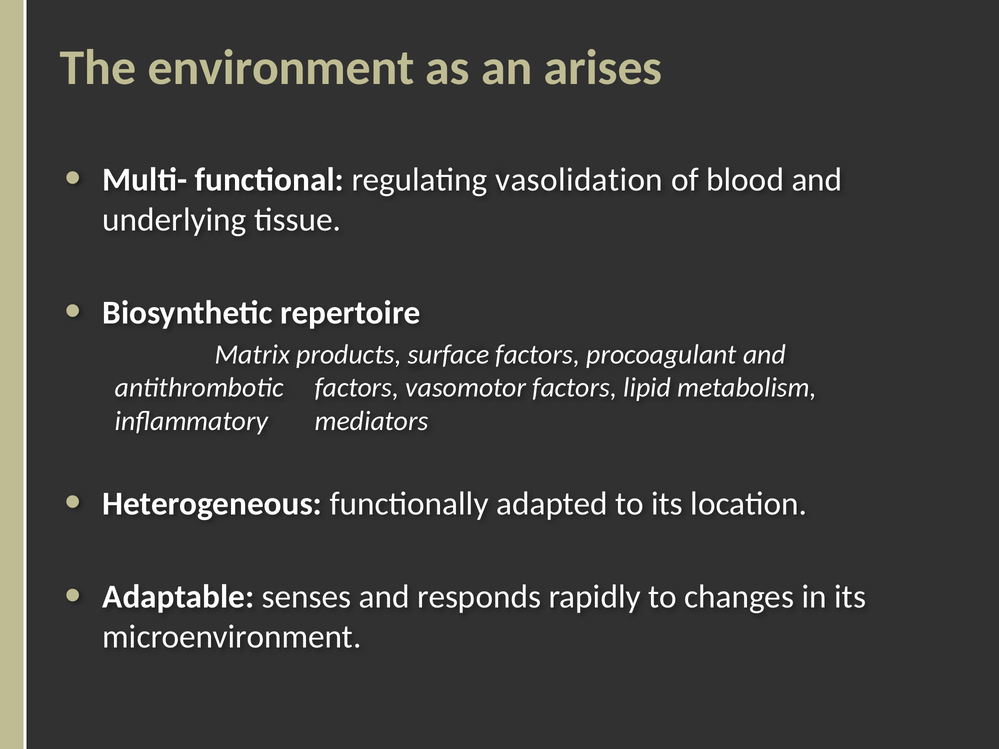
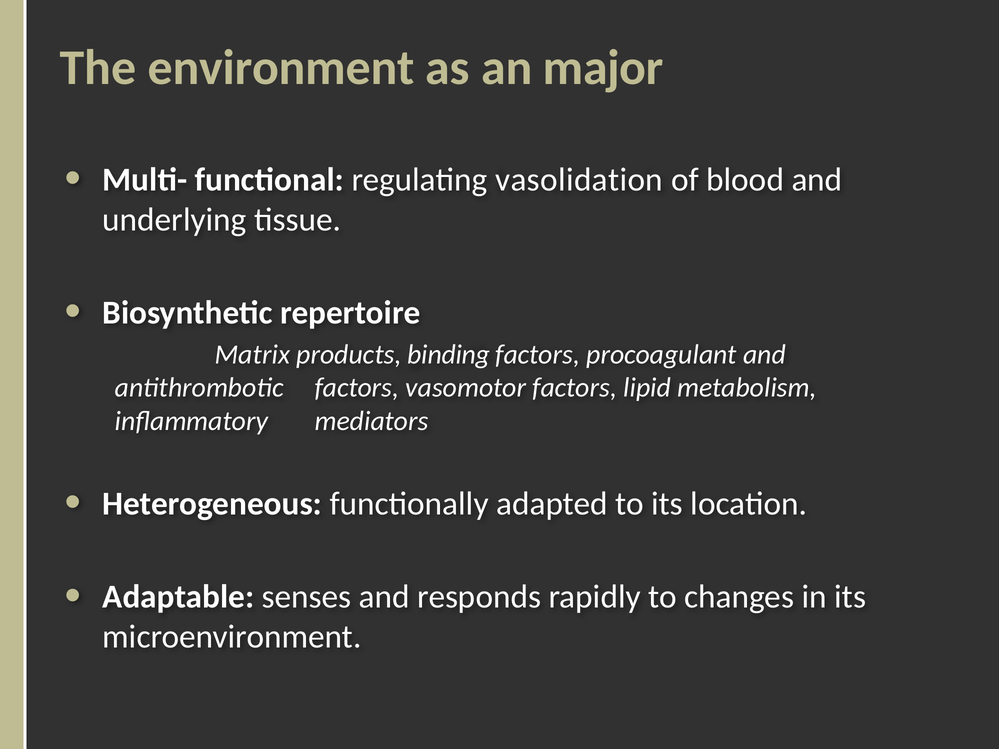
arises: arises -> major (603, 68)
surface: surface -> binding (449, 355)
